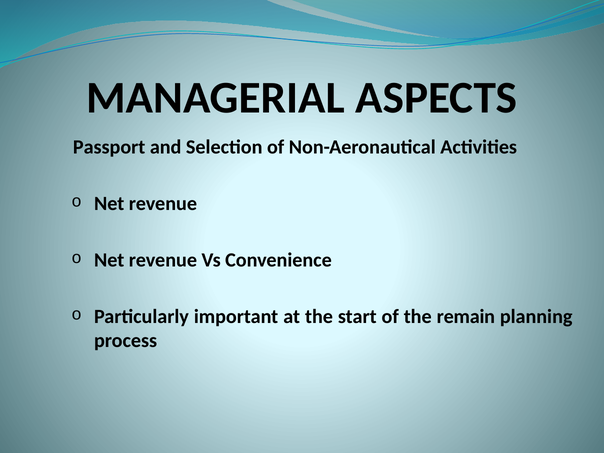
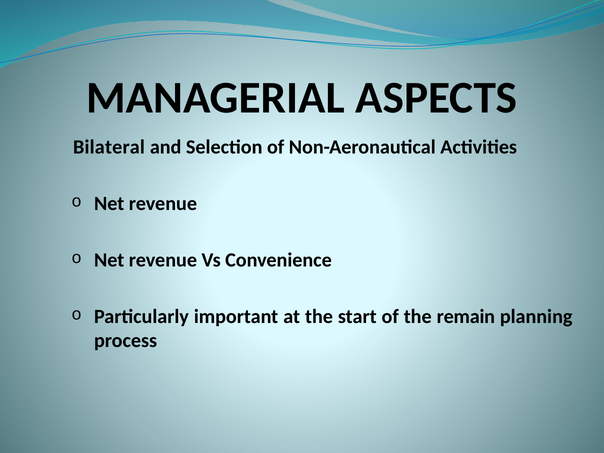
Passport: Passport -> Bilateral (109, 147)
